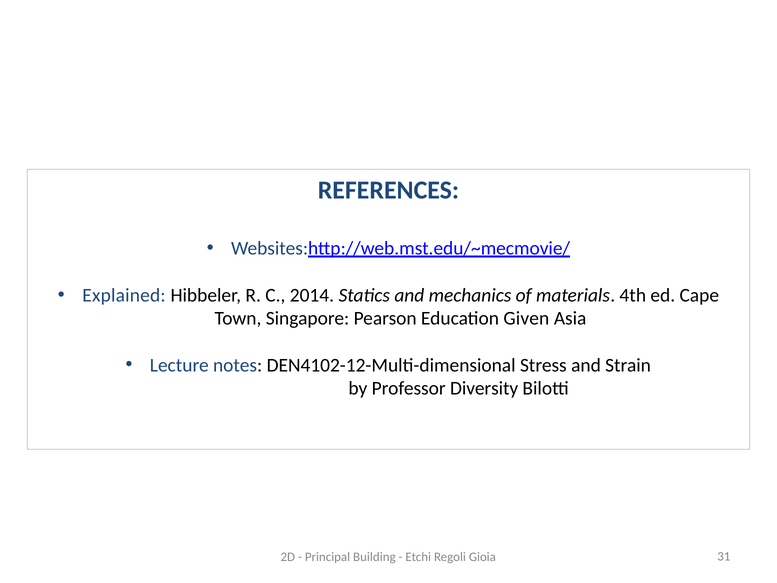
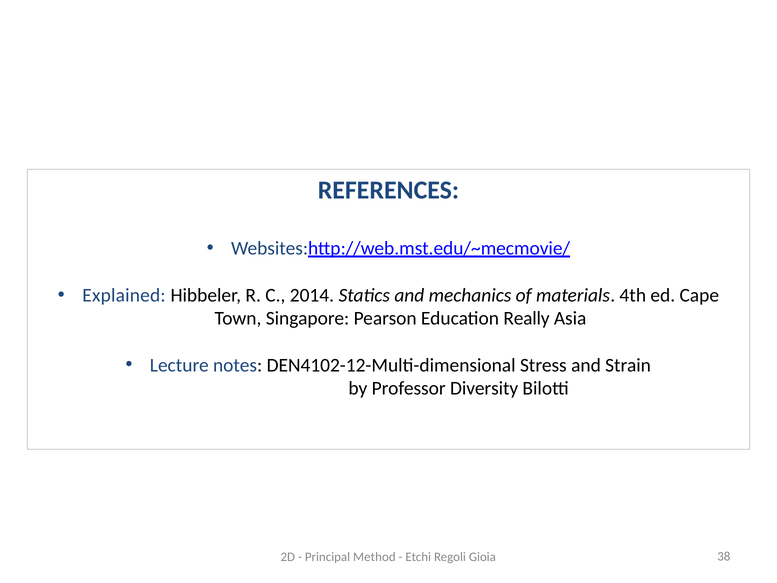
Given: Given -> Really (527, 318)
Building: Building -> Method (374, 557)
31: 31 -> 38 (724, 556)
